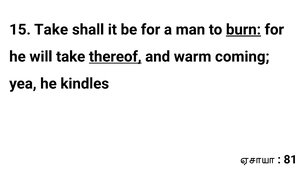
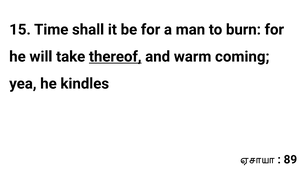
15 Take: Take -> Time (51, 30)
burn underline: present -> none (243, 30)
81: 81 -> 89 (290, 159)
